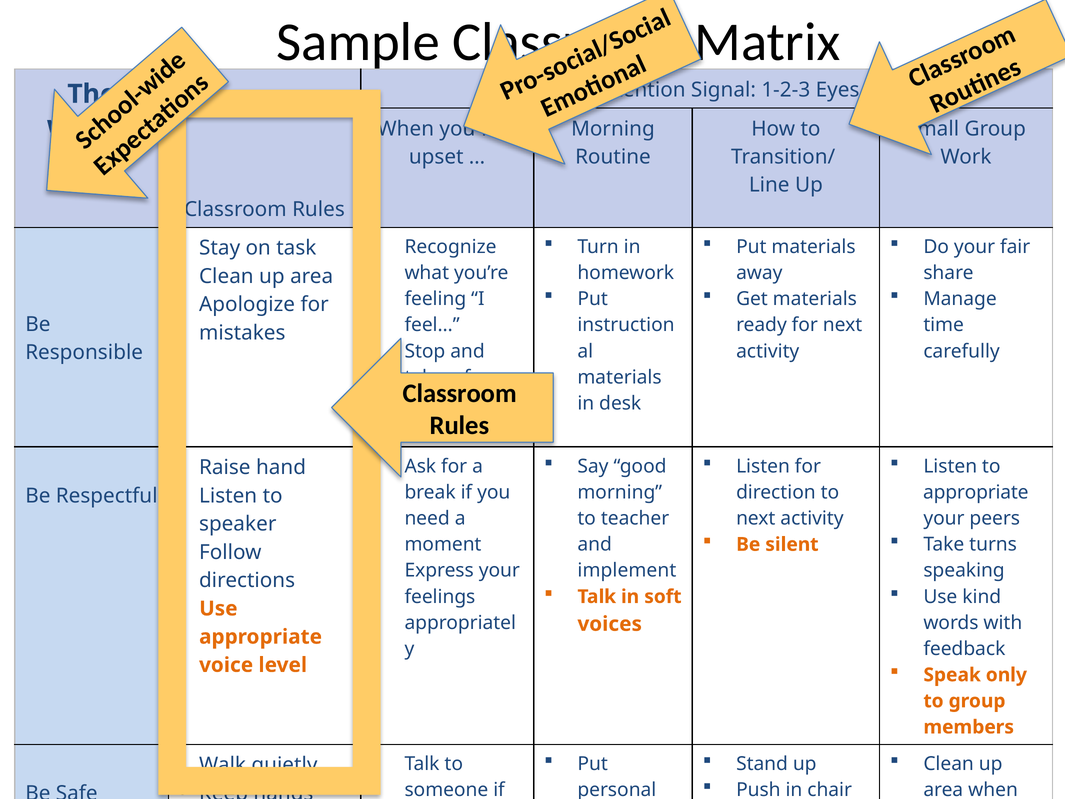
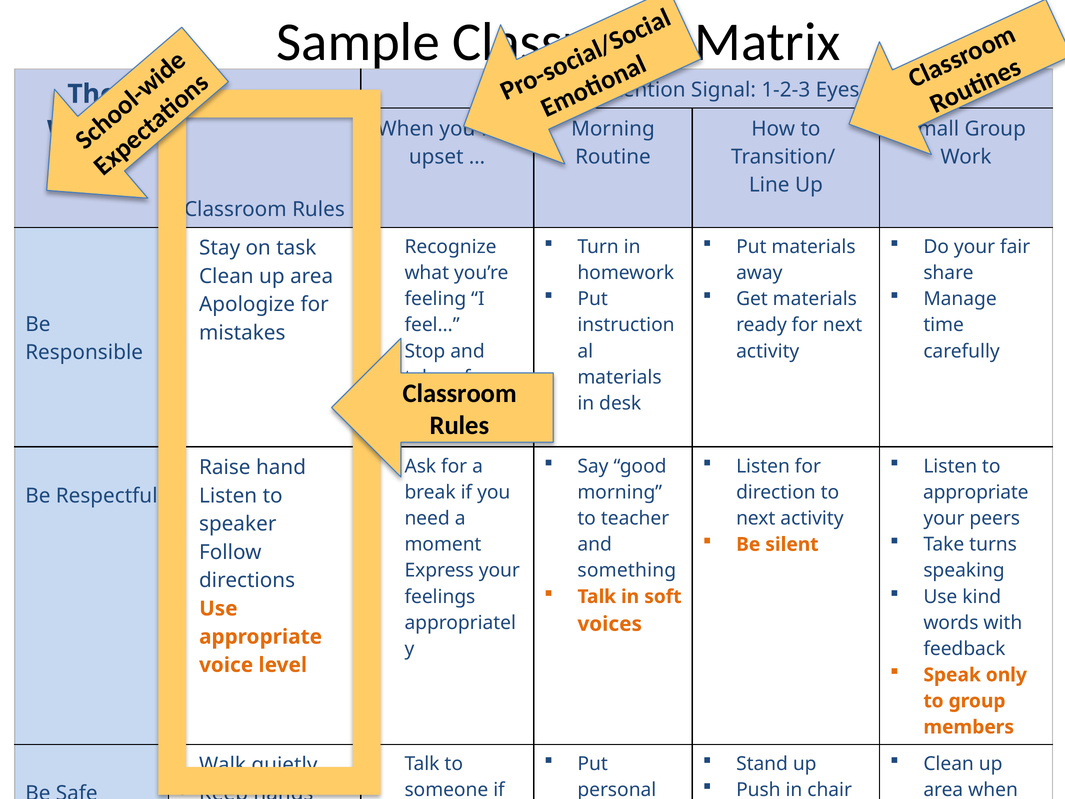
implement: implement -> something (627, 570)
